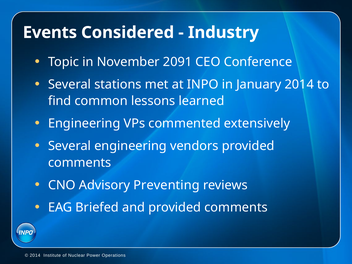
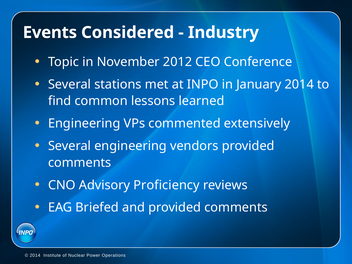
2091: 2091 -> 2012 (178, 62)
Preventing: Preventing -> Proficiency (167, 185)
